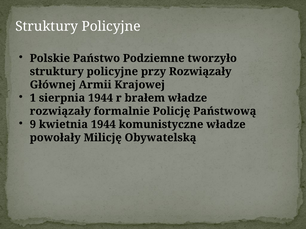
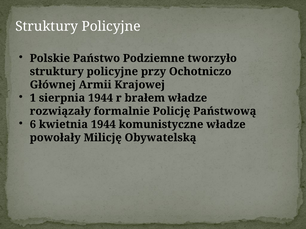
przy Rozwiązały: Rozwiązały -> Ochotniczo (200, 72)
9: 9 -> 6 (33, 125)
